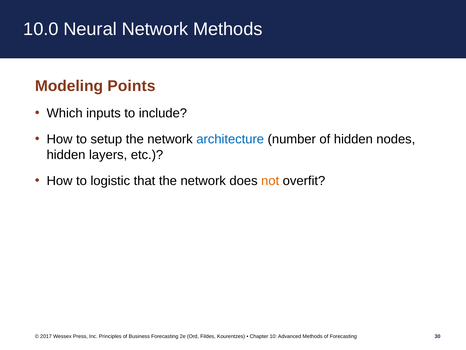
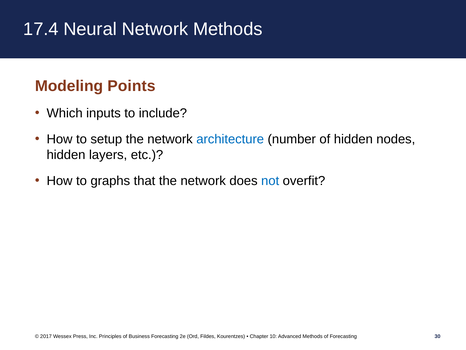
10.0: 10.0 -> 17.4 (41, 29)
logistic: logistic -> graphs (110, 181)
not colour: orange -> blue (270, 181)
